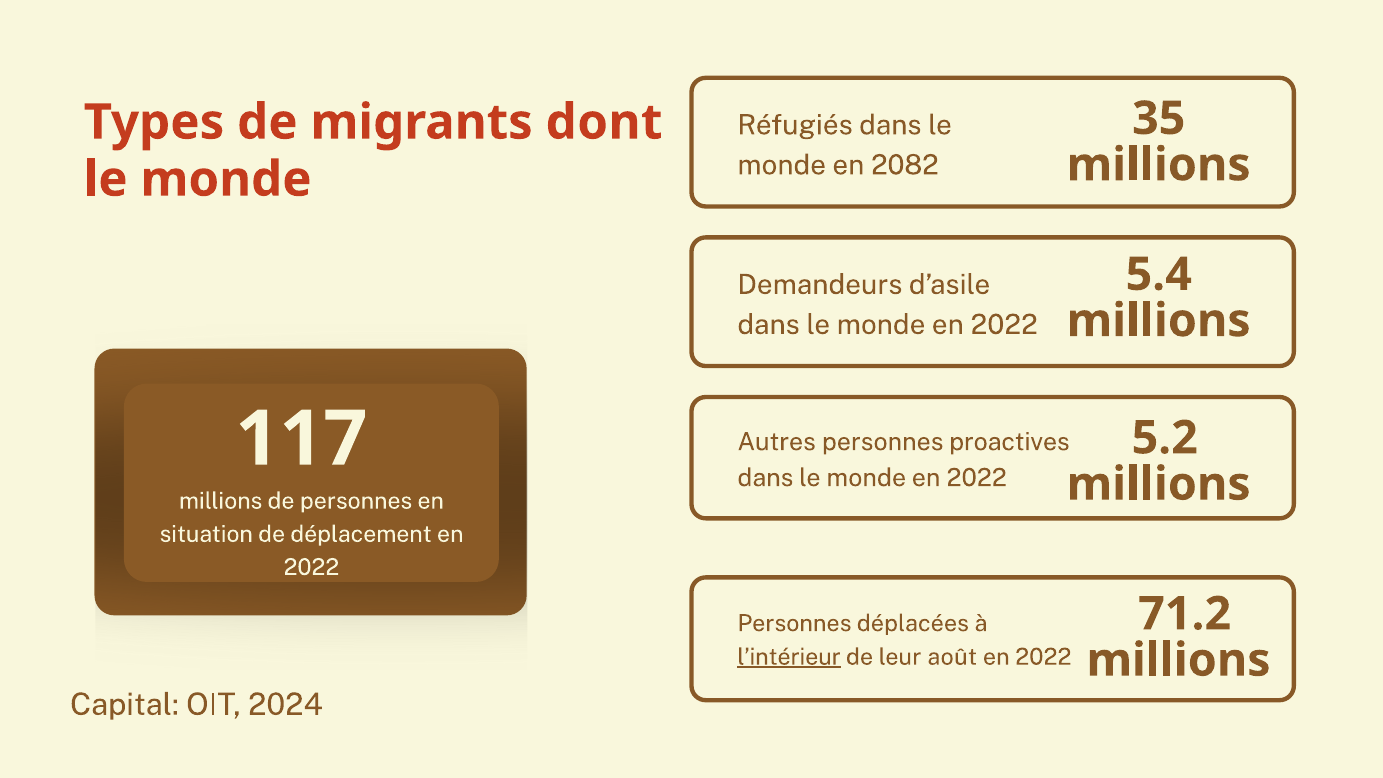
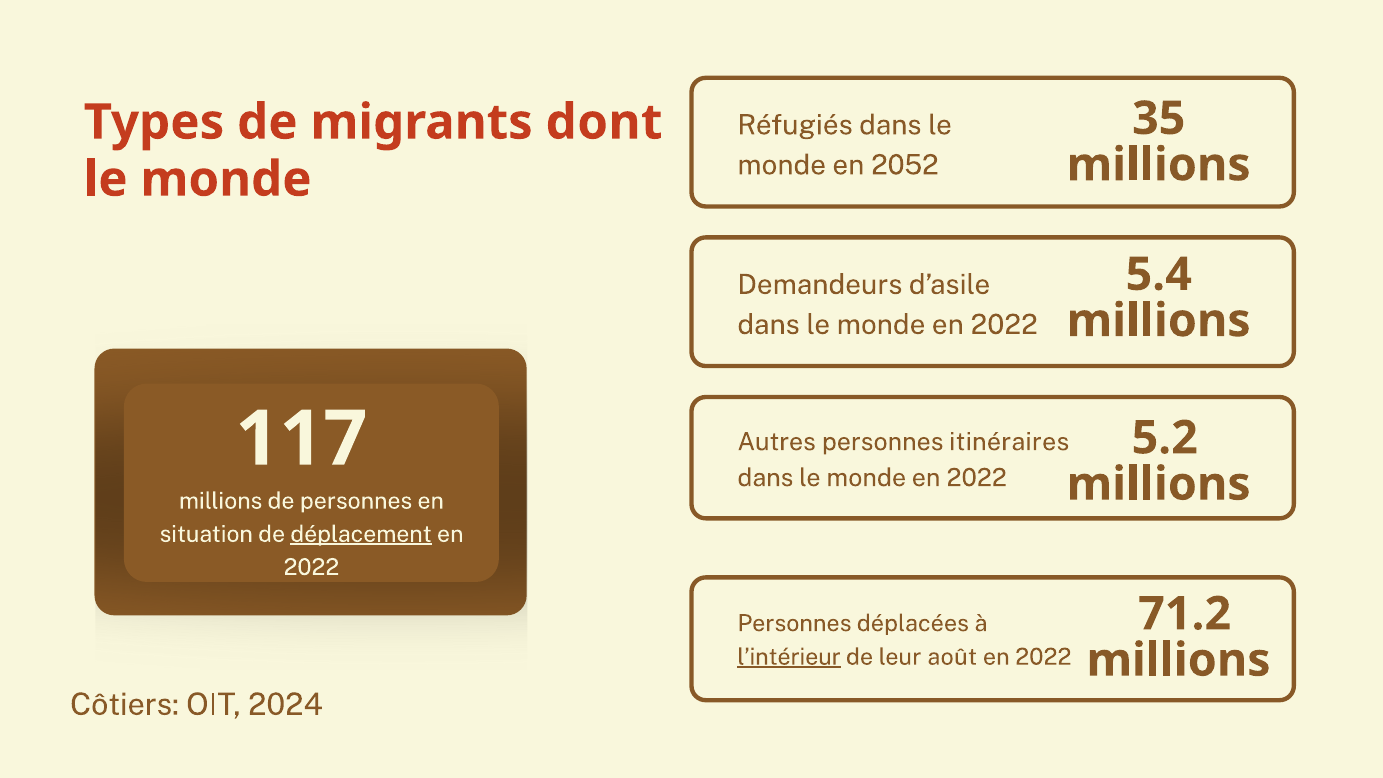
2082: 2082 -> 2052 (905, 165)
proactives: proactives -> itinéraires (1009, 442)
déplacement underline: none -> present (361, 534)
Capital: Capital -> Côtiers (124, 705)
